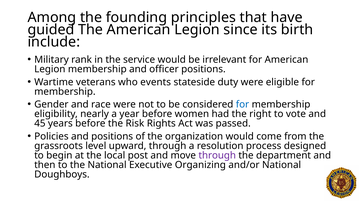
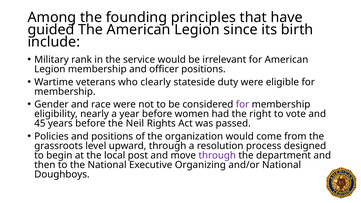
events: events -> clearly (156, 82)
for colour: blue -> purple (242, 105)
Risk: Risk -> Neil (135, 124)
